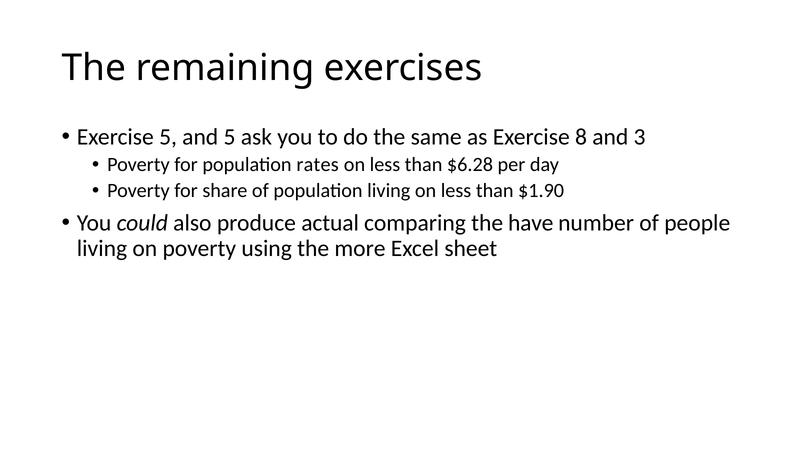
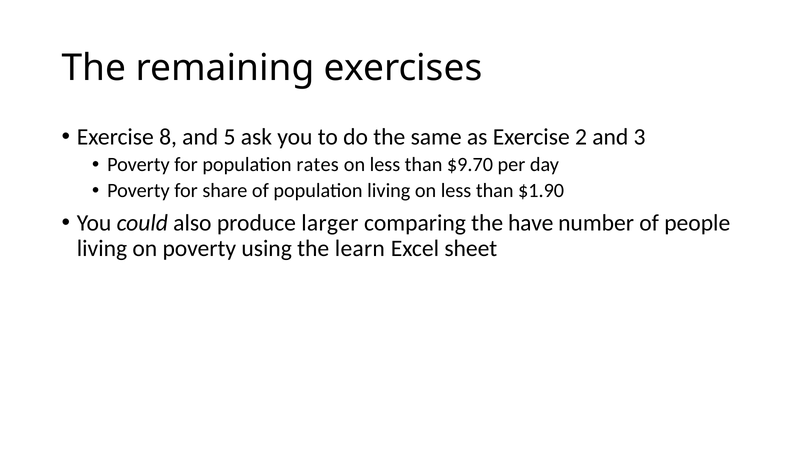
Exercise 5: 5 -> 8 (168, 137)
8: 8 -> 2 (581, 137)
$6.28: $6.28 -> $9.70 (470, 165)
actual: actual -> larger (330, 223)
more: more -> learn (360, 248)
